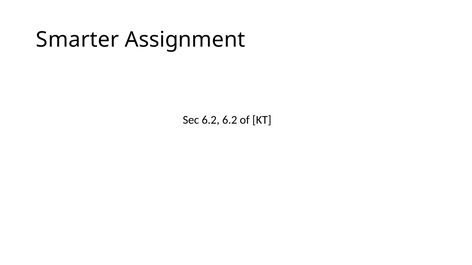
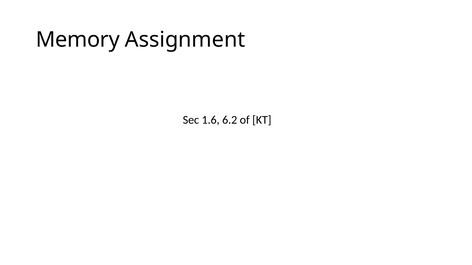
Smarter: Smarter -> Memory (78, 40)
Sec 6.2: 6.2 -> 1.6 (211, 120)
